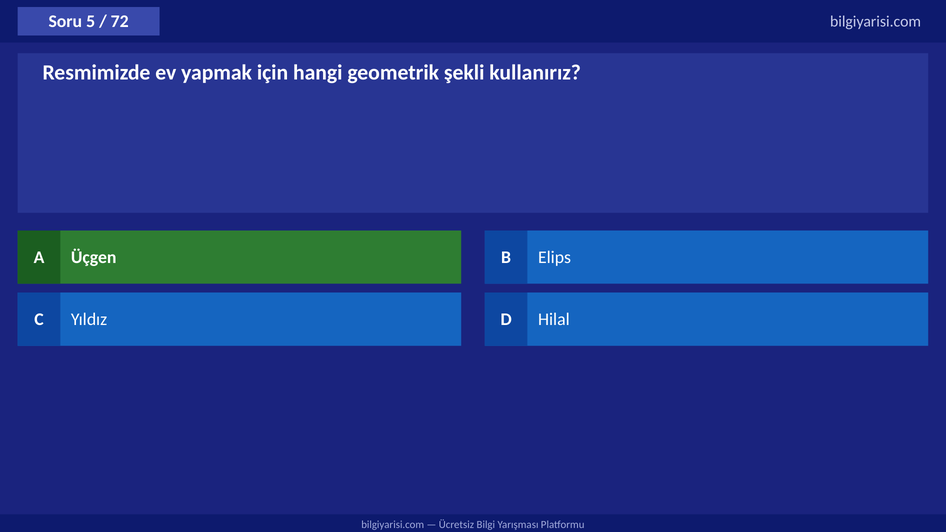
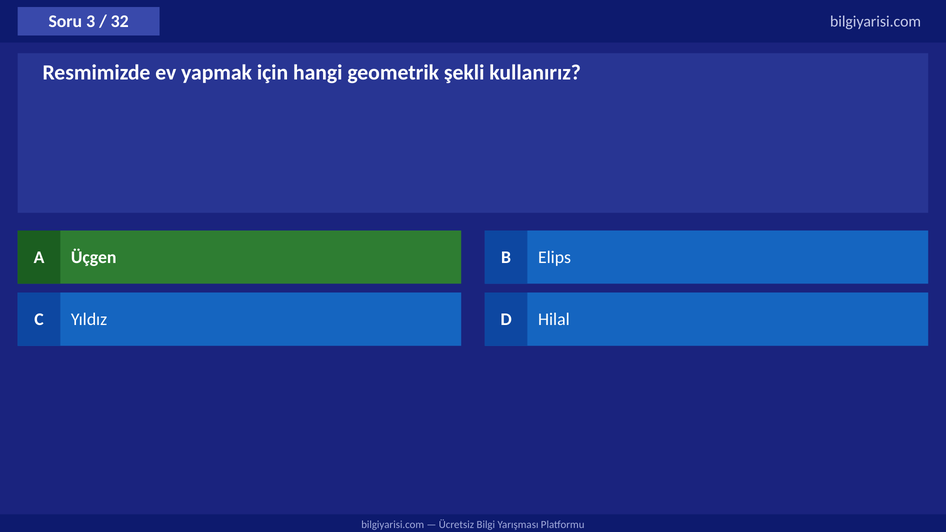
5: 5 -> 3 (91, 22)
72: 72 -> 32 (120, 22)
